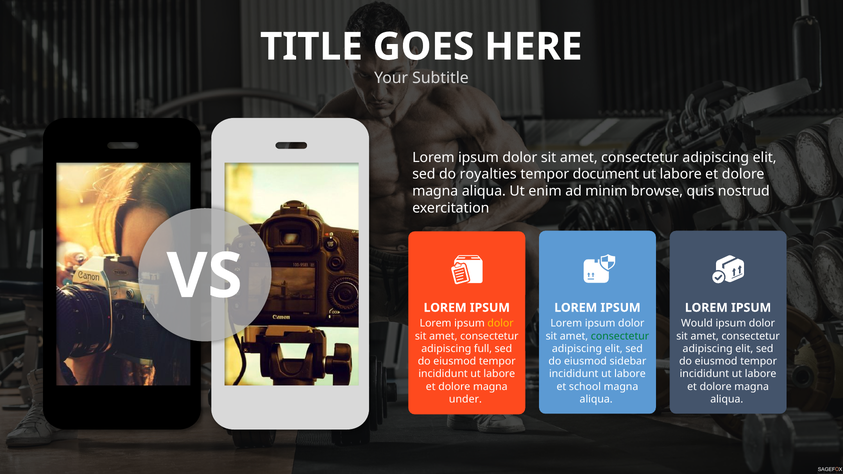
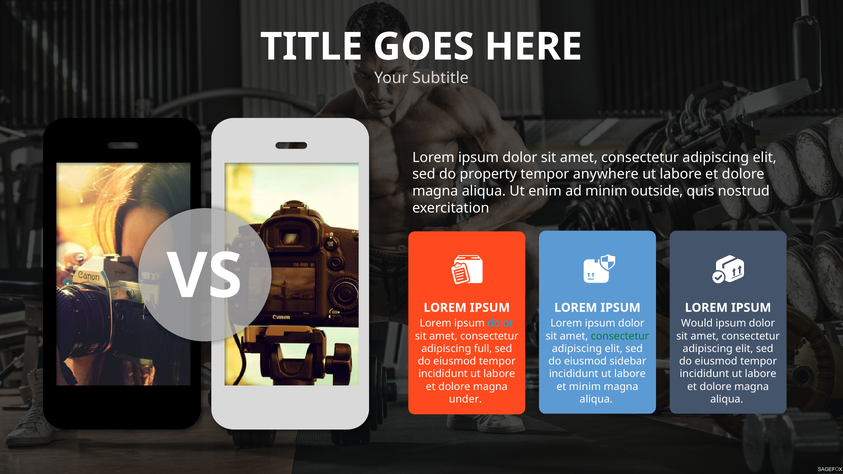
royalties: royalties -> property (488, 174)
document: document -> anywhere (606, 174)
browse: browse -> outside (657, 191)
dolor colour: yellow -> light blue (501, 324)
et school: school -> minim (585, 387)
